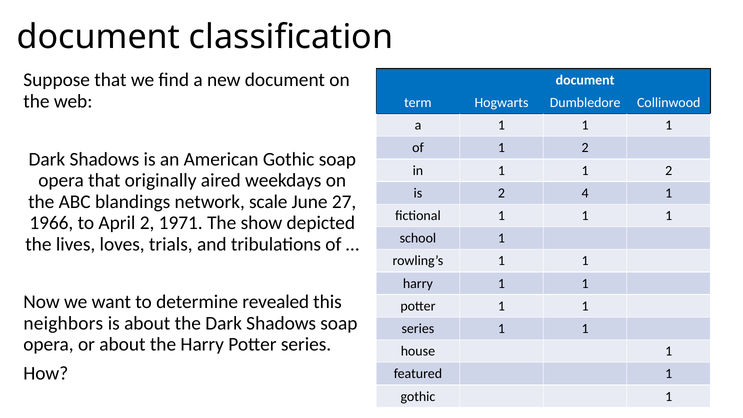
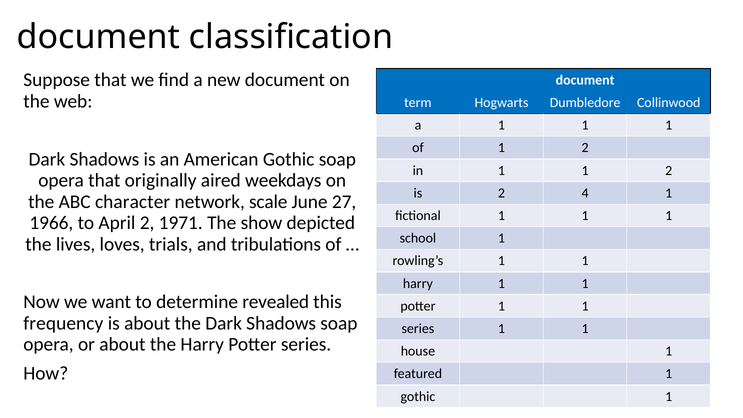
blandings: blandings -> character (133, 202)
neighbors: neighbors -> frequency (63, 323)
